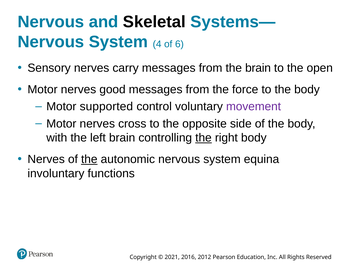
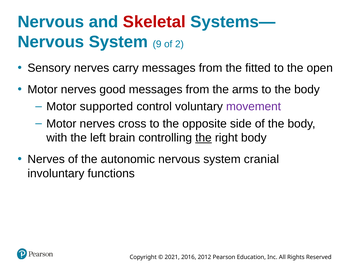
Skeletal colour: black -> red (154, 22)
4: 4 -> 9 (157, 44)
6: 6 -> 2 (179, 44)
the brain: brain -> fitted (258, 68)
force: force -> arms (245, 89)
the underline: present -> none (89, 159)
equina: equina -> cranial (261, 159)
